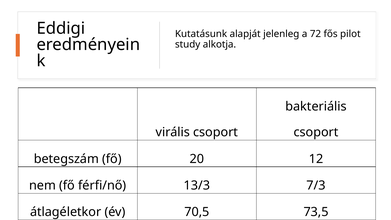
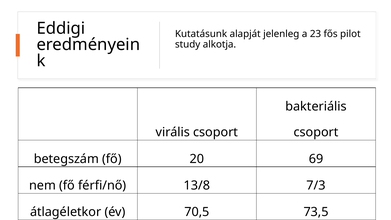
72: 72 -> 23 (315, 34)
12: 12 -> 69 (316, 159)
13/3: 13/3 -> 13/8 (197, 185)
